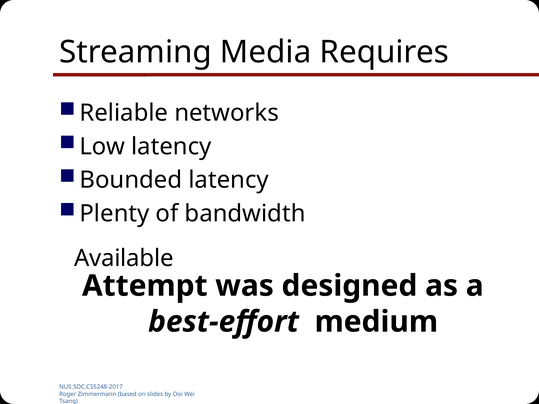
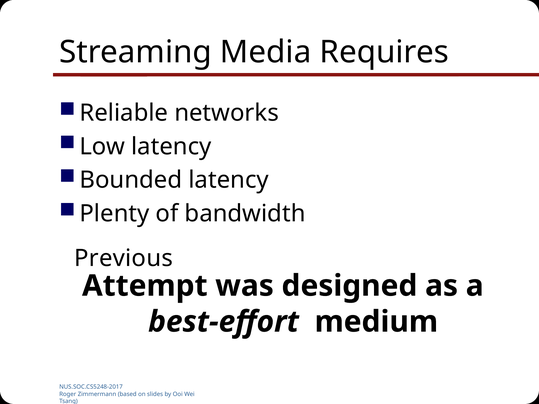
Available: Available -> Previous (124, 259)
